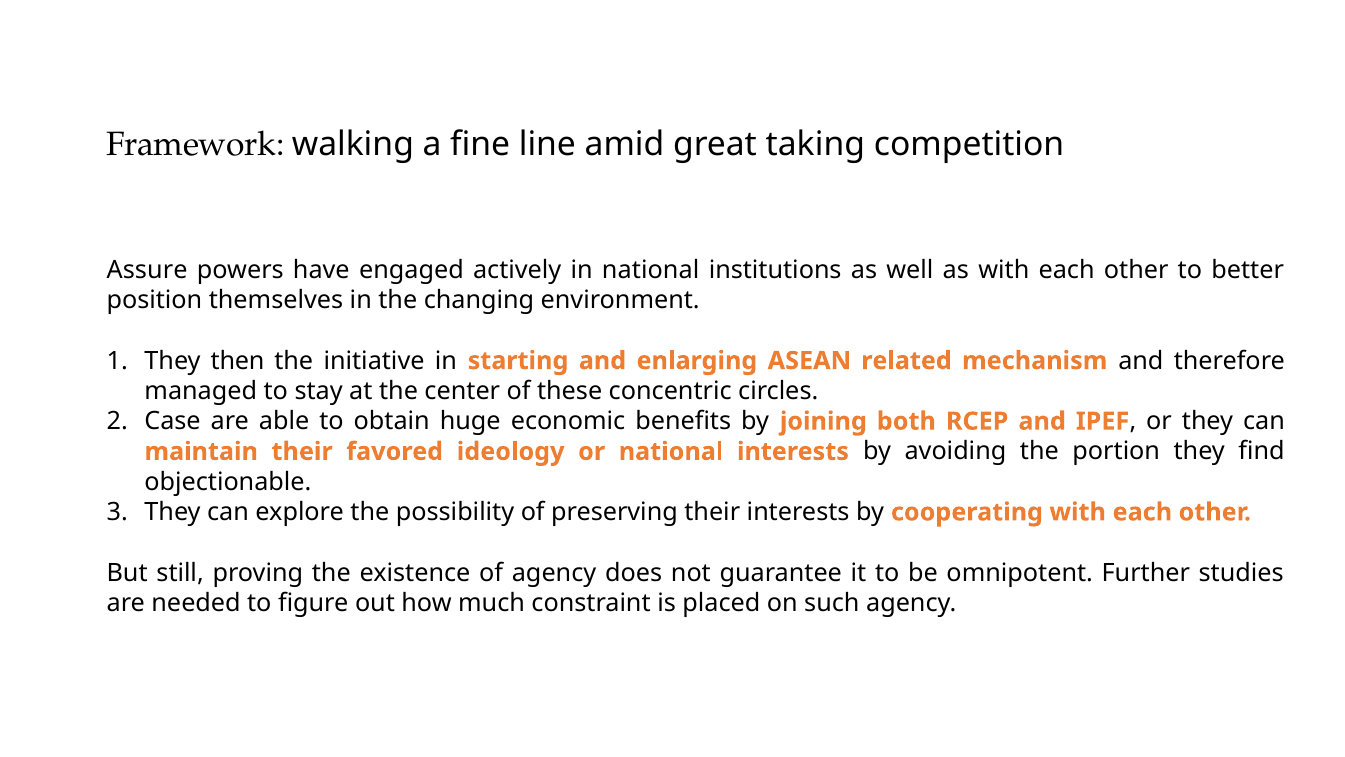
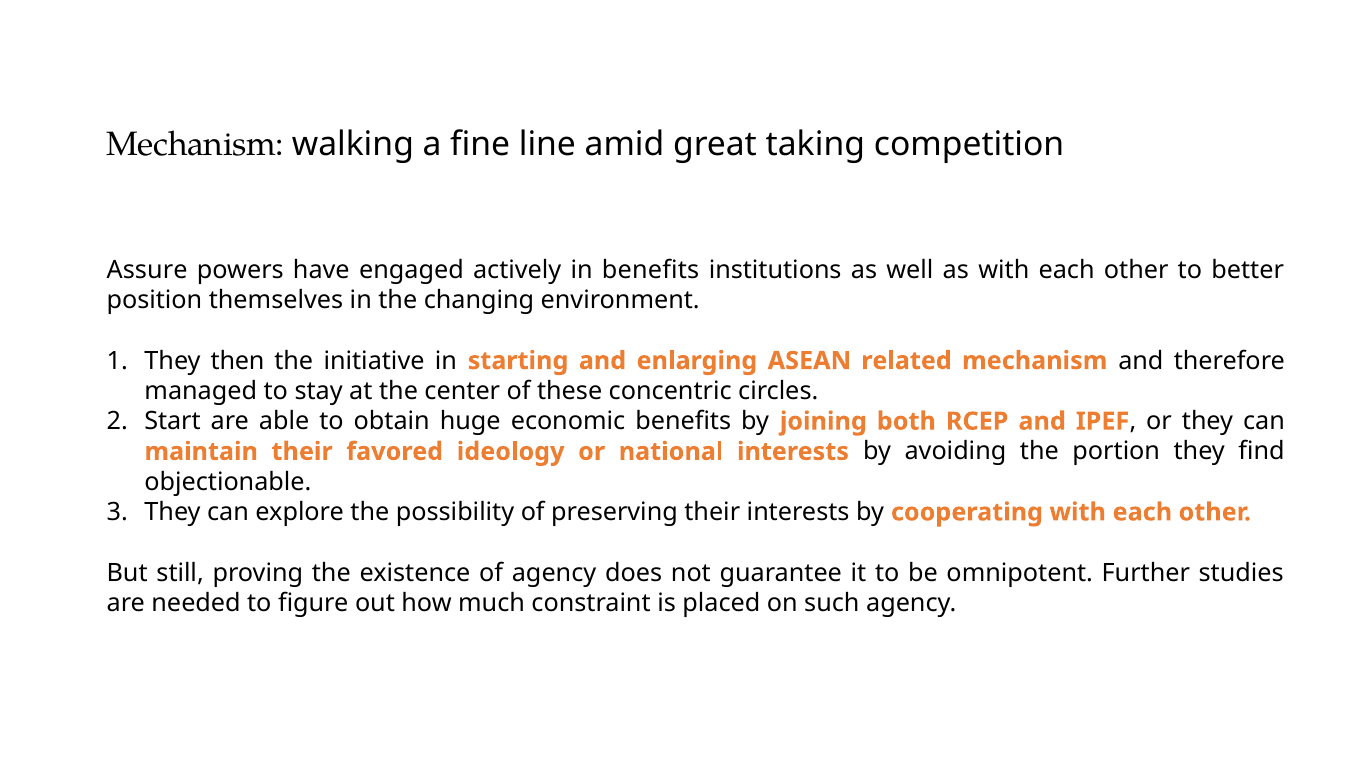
Framework: Framework -> Mechanism (195, 144)
in national: national -> benefits (651, 270)
Case: Case -> Start (173, 421)
